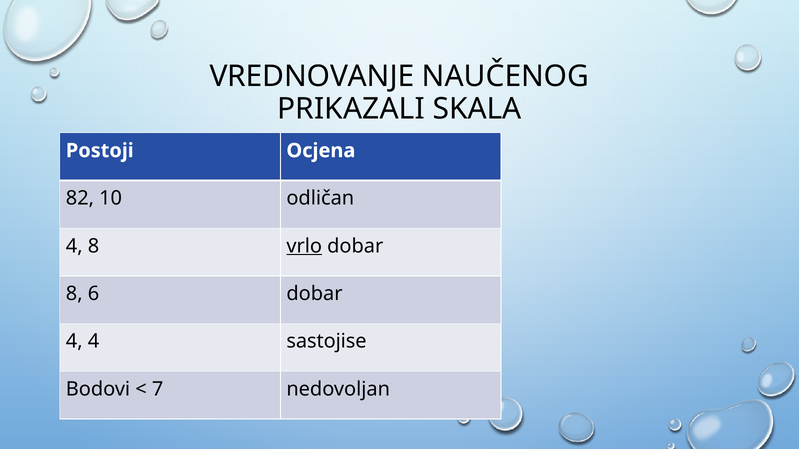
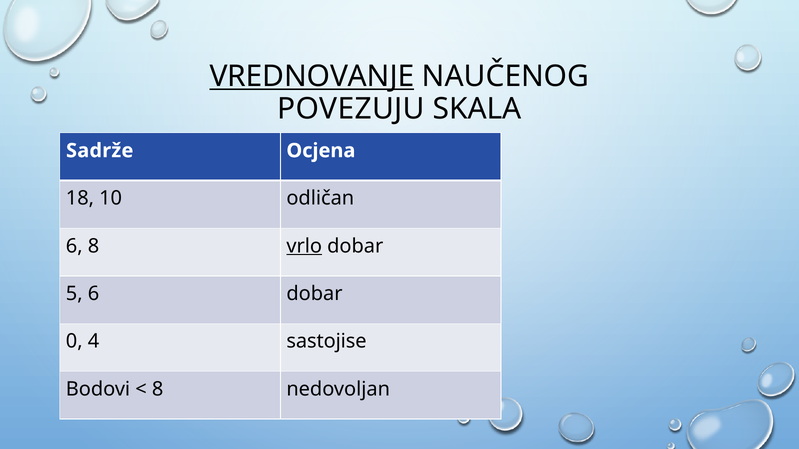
VREDNOVANJE underline: none -> present (312, 76)
PRIKAZALI: PRIKAZALI -> POVEZUJU (351, 109)
Postoji: Postoji -> Sadrže (100, 151)
82: 82 -> 18 (80, 199)
4: 4 -> 6 (74, 246)
8: 8 -> 5 (74, 294)
4: 4 -> 0 (74, 342)
7: 7 -> 8 (158, 389)
